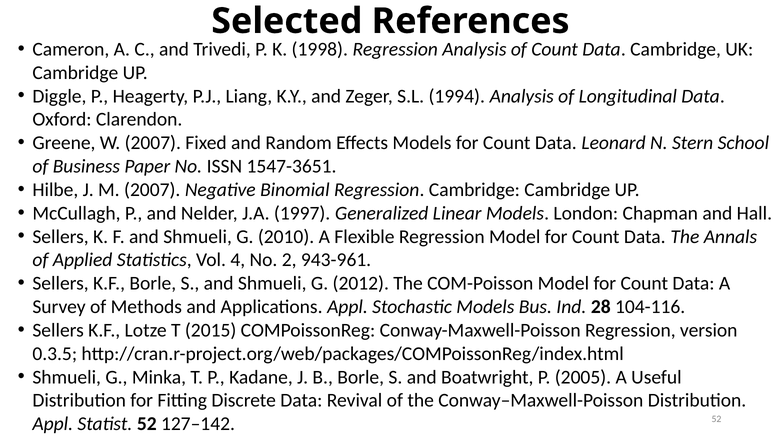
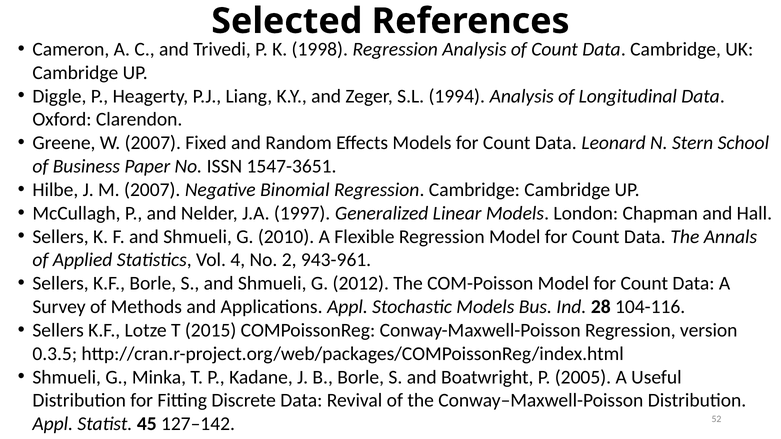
Statist 52: 52 -> 45 (147, 424)
